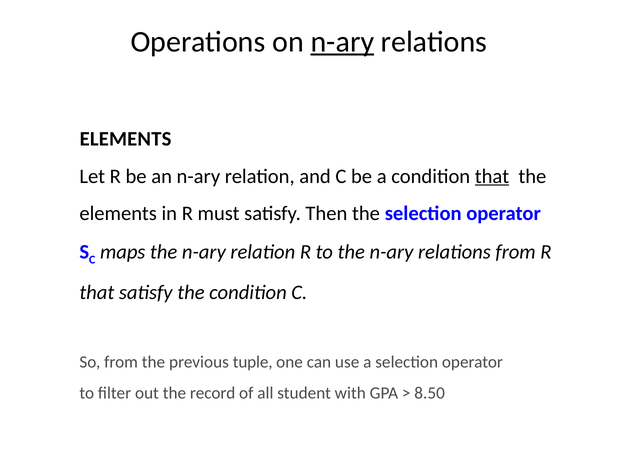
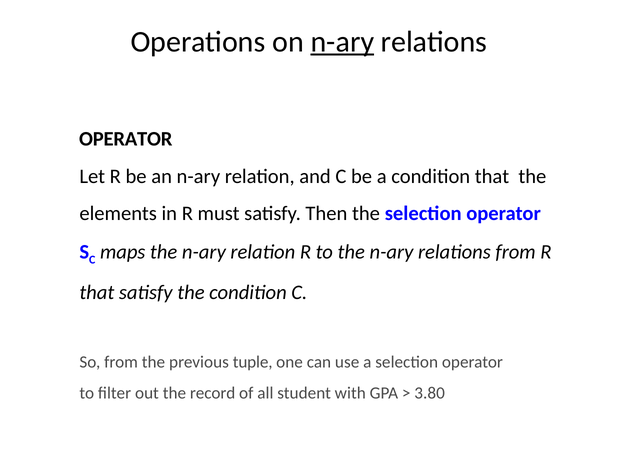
ELEMENTS: ELEMENTS -> OPERATOR (126, 139)
that underline: present -> none (492, 176)
8.50: 8.50 -> 3.80 (430, 393)
